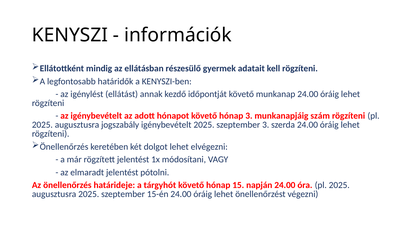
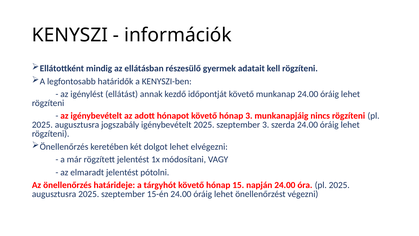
szám: szám -> nincs (320, 116)
